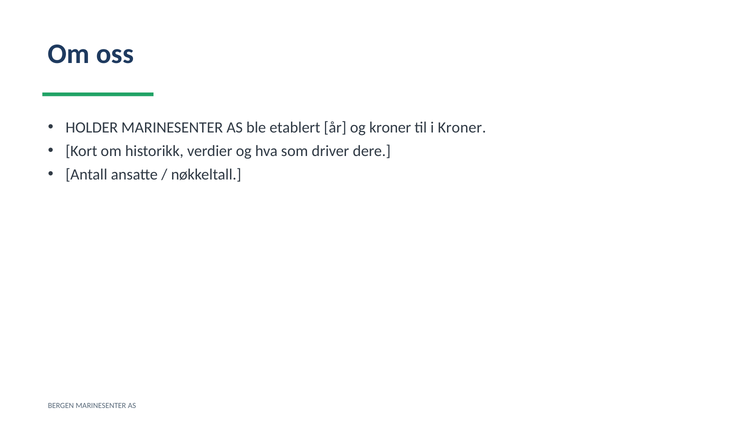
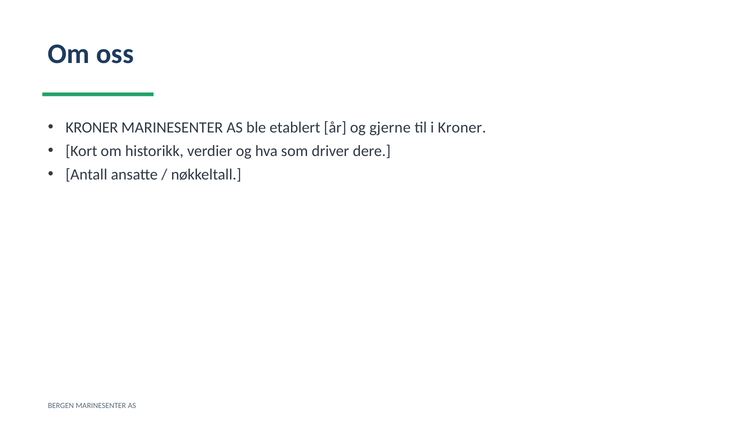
HOLDER: HOLDER -> KRONER (92, 128)
og kroner: kroner -> gjerne (390, 128)
